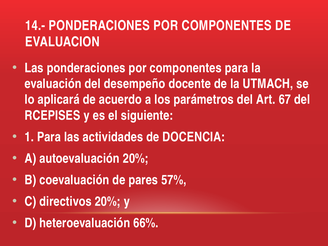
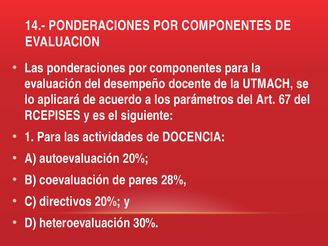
57%: 57% -> 28% (174, 180)
66%: 66% -> 30% (146, 223)
